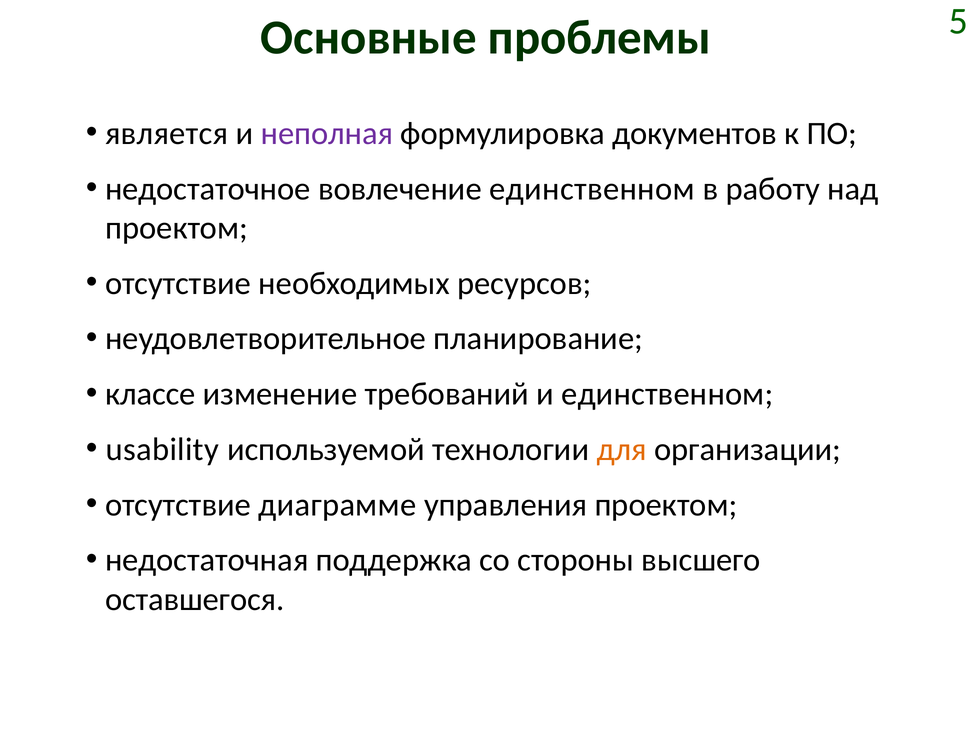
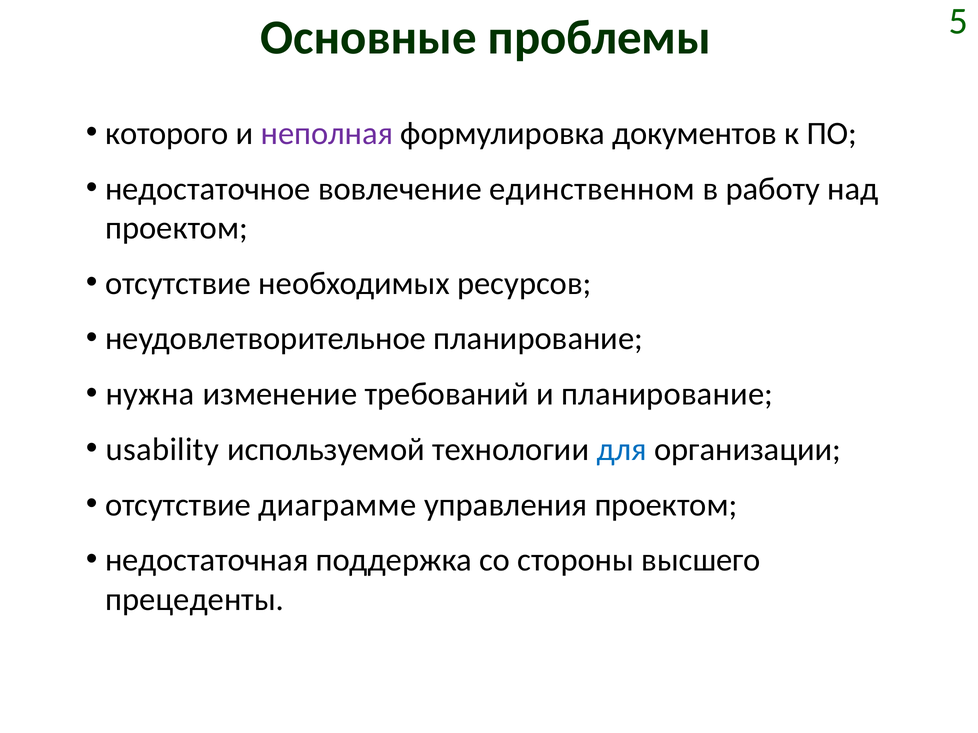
является: является -> которого (167, 134)
классе: классе -> нужна (150, 394)
и единственном: единственном -> планирование (667, 394)
для colour: orange -> blue (622, 450)
оставшегося: оставшегося -> прецеденты (195, 600)
